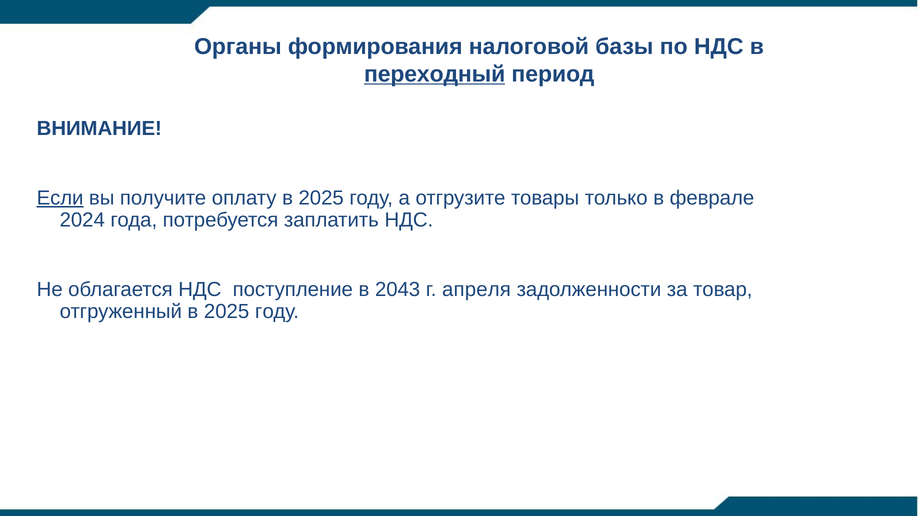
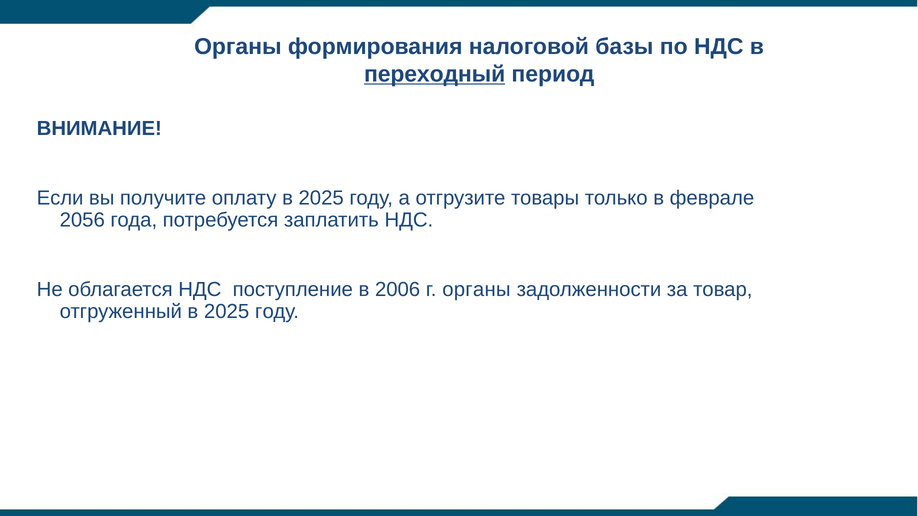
Если underline: present -> none (60, 198)
2024: 2024 -> 2056 (82, 220)
2043: 2043 -> 2006 (398, 290)
г апреля: апреля -> органы (476, 290)
